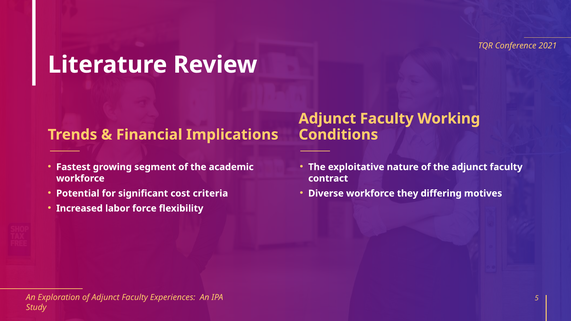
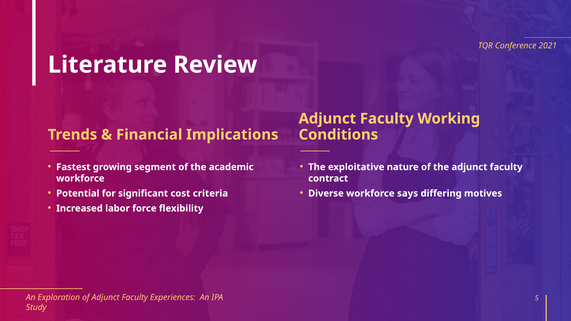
they: they -> says (408, 194)
